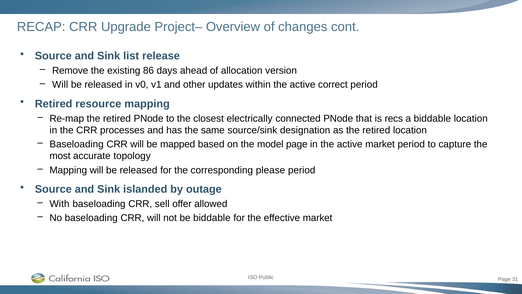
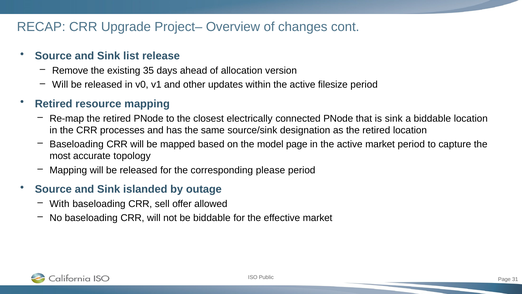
86: 86 -> 35 (148, 71)
correct: correct -> filesize (333, 85)
is recs: recs -> sink (394, 118)
